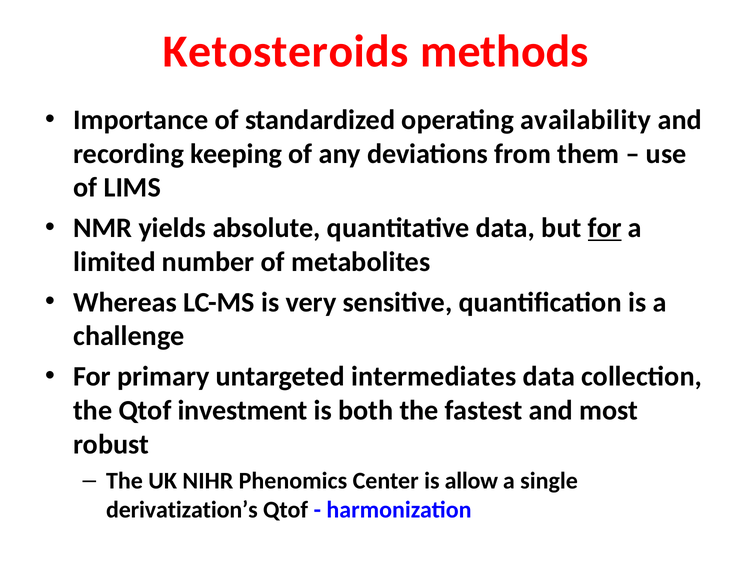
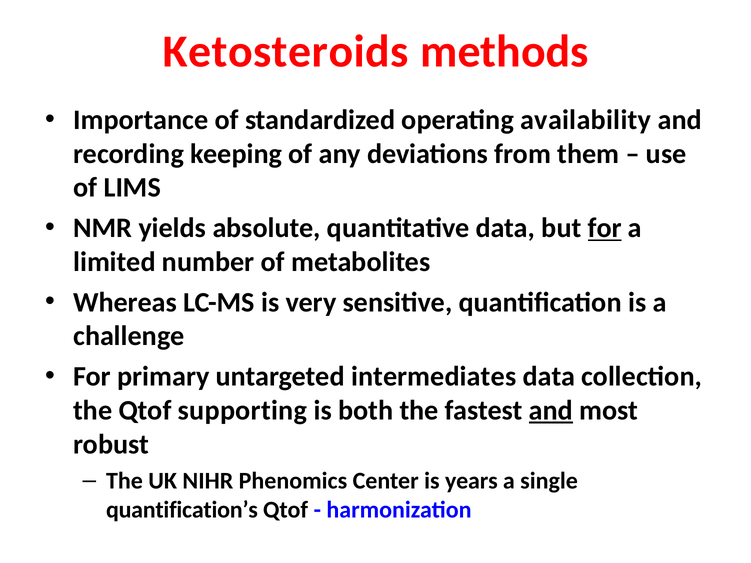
investment: investment -> supporting (242, 411)
and underline: none -> present (551, 411)
allow: allow -> years (471, 481)
derivatization’s: derivatization’s -> quantification’s (182, 510)
